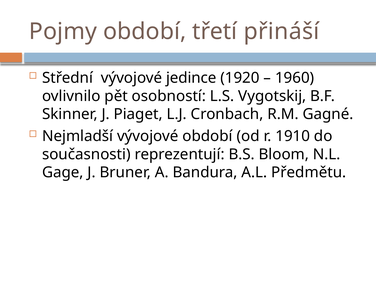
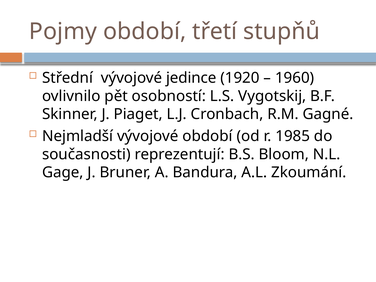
přináší: přináší -> stupňů (282, 31)
1910: 1910 -> 1985 (293, 136)
Předmětu: Předmětu -> Zkoumání (309, 172)
